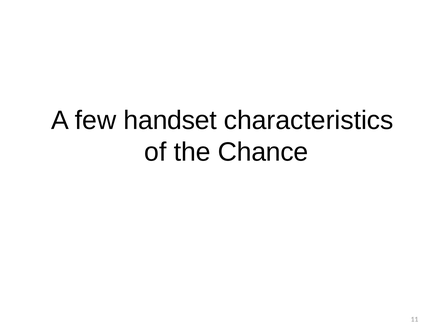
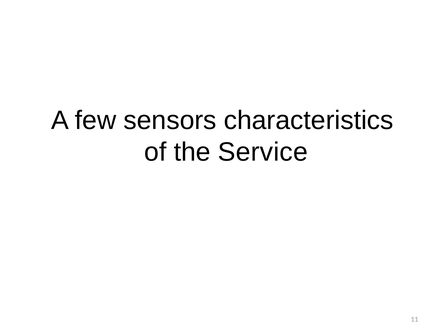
handset: handset -> sensors (170, 120)
Chance: Chance -> Service (263, 152)
